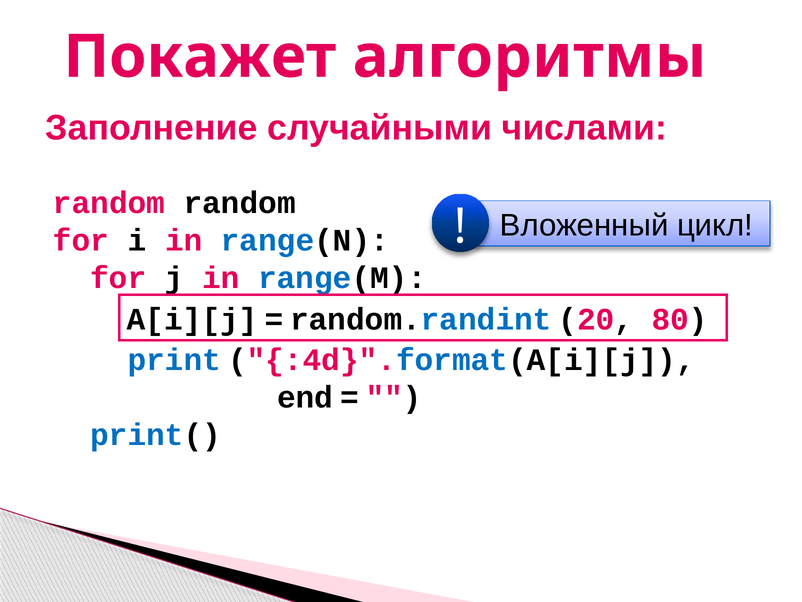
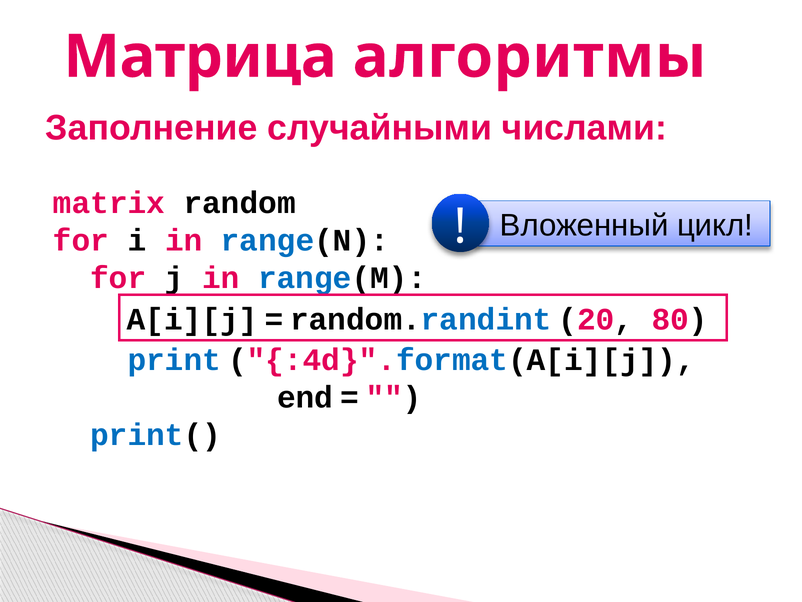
Покажет: Покажет -> Матрица (200, 57)
random: random -> matrix (109, 203)
